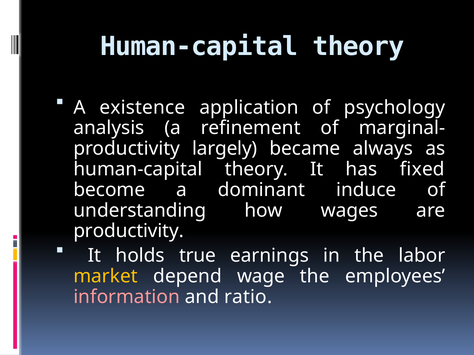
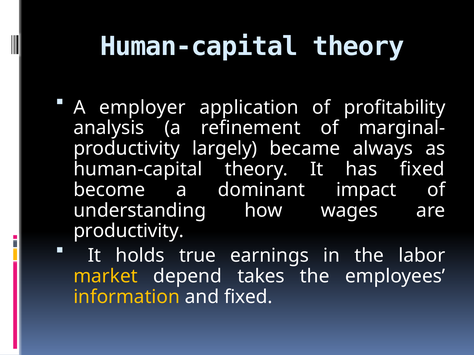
existence: existence -> employer (142, 108)
psychology: psychology -> profitability (395, 108)
induce: induce -> impact (366, 190)
wage: wage -> takes (261, 277)
information colour: pink -> yellow (127, 297)
and ratio: ratio -> fixed (248, 297)
